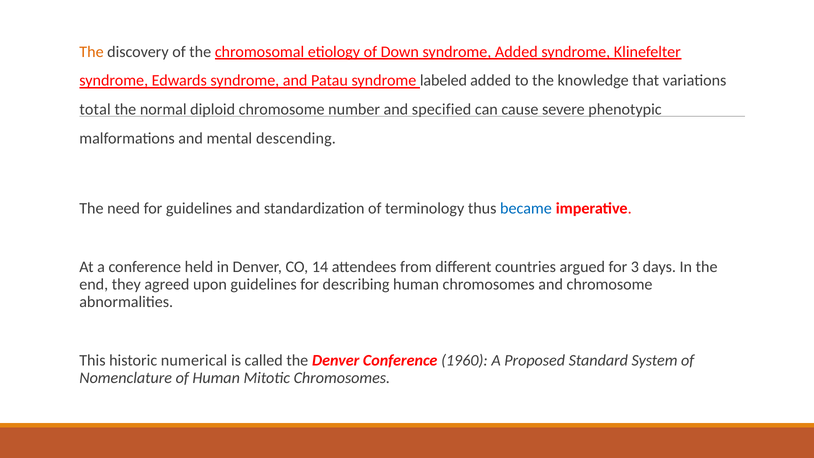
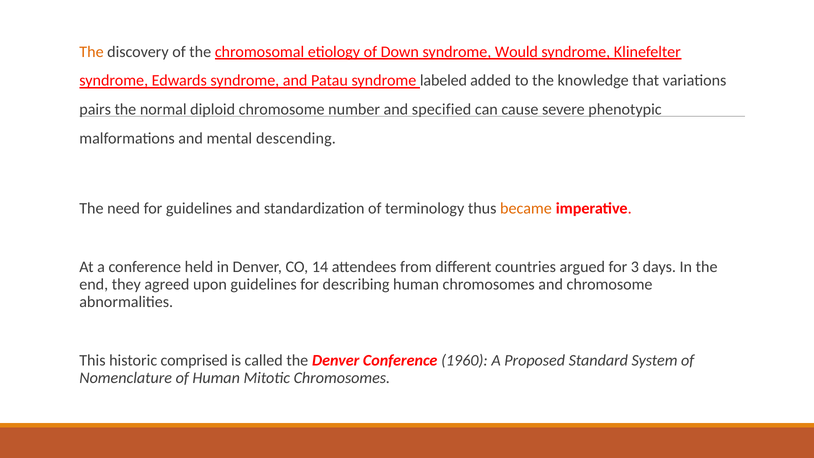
syndrome Added: Added -> Would (516, 52)
total: total -> pairs (95, 110)
became colour: blue -> orange (526, 209)
numerical: numerical -> comprised (194, 360)
